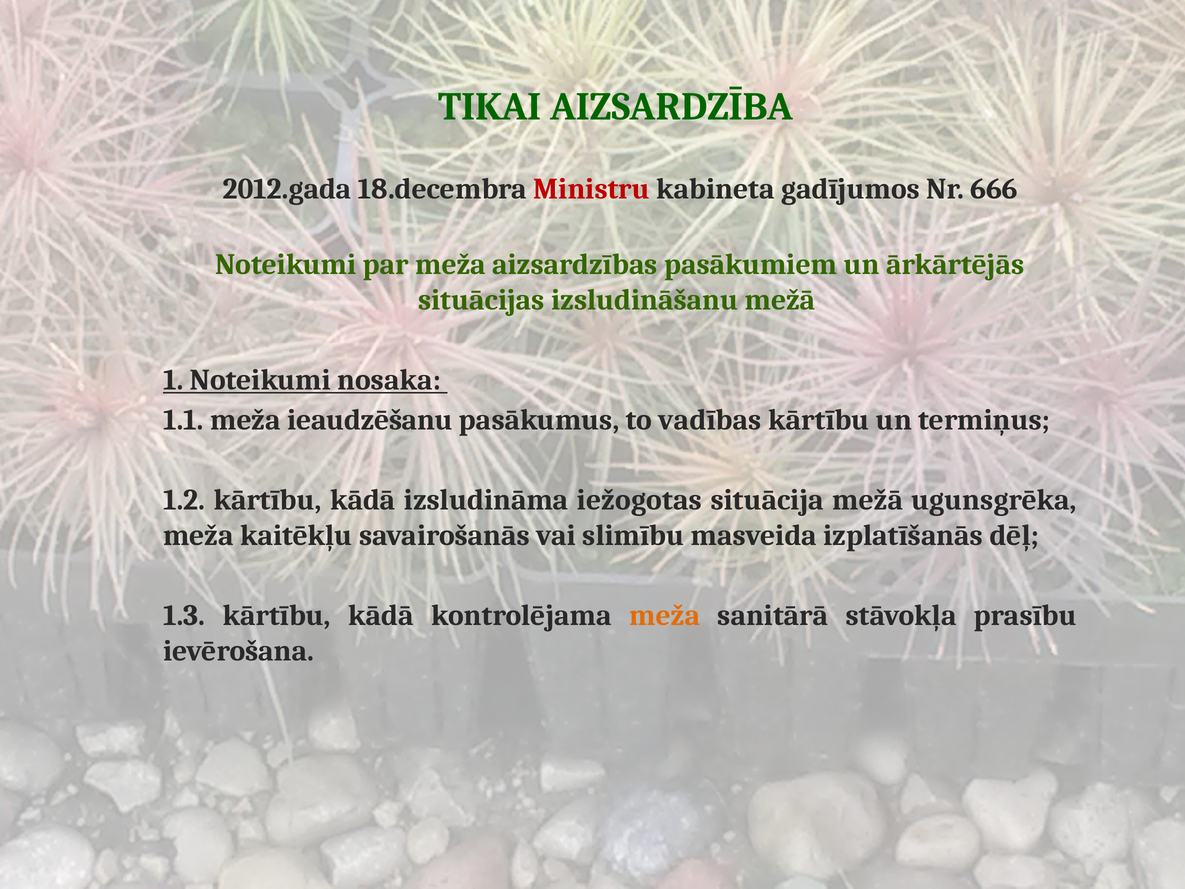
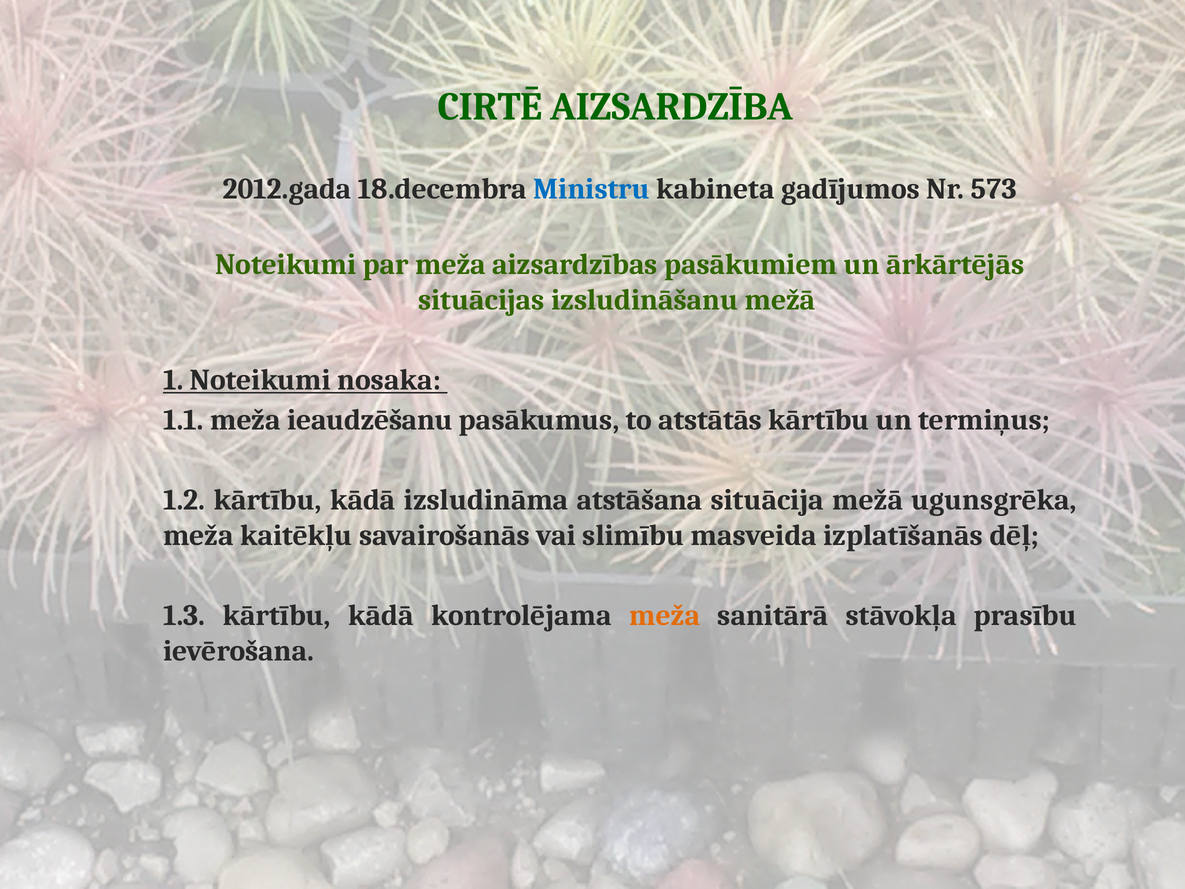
TIKAI: TIKAI -> CIRTĒ (490, 107)
Ministru colour: red -> blue (592, 189)
666: 666 -> 573 (994, 189)
vadības: vadības -> atstātās (710, 420)
iežogotas: iežogotas -> atstāšana (640, 500)
